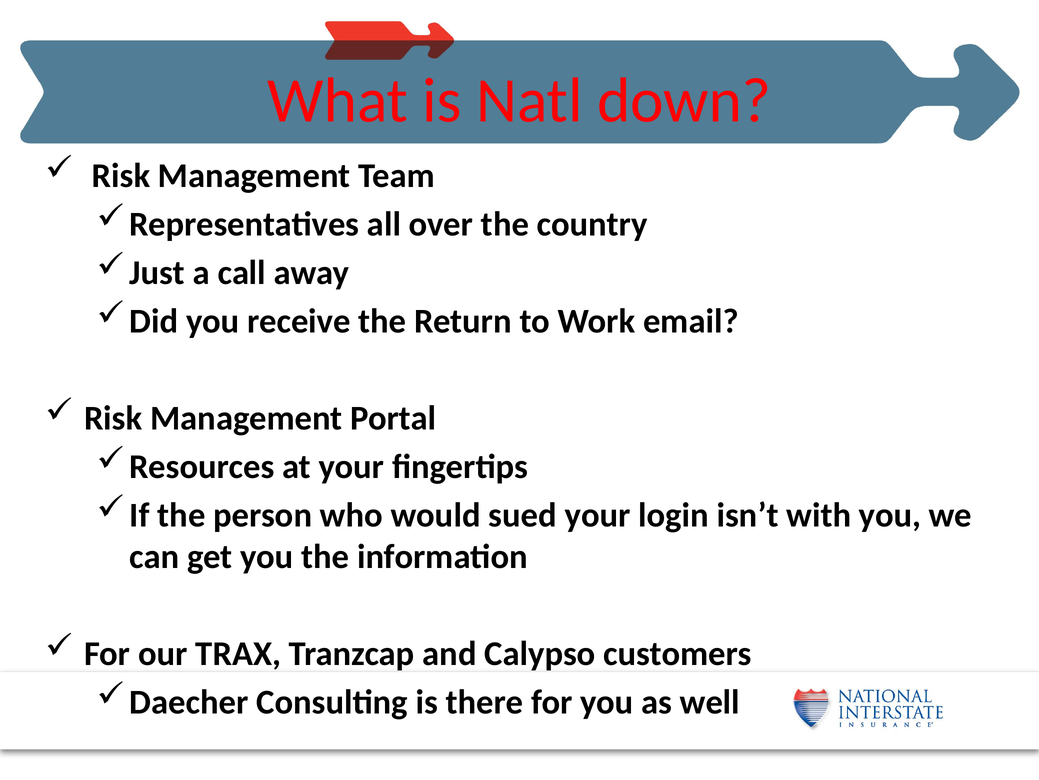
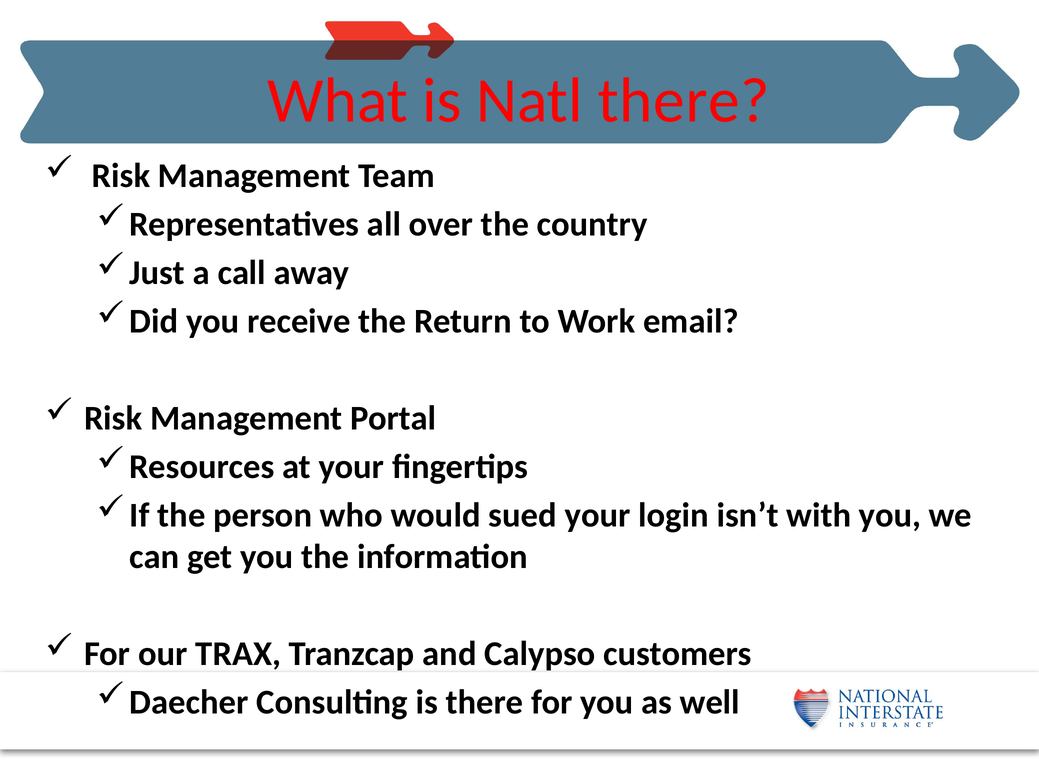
Natl down: down -> there (684, 101)
